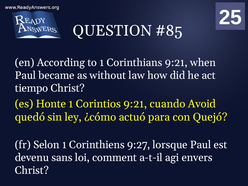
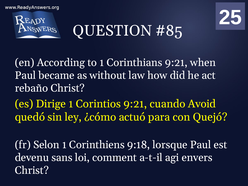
tiempo: tiempo -> rebaño (32, 88)
Honte: Honte -> Dirige (51, 104)
9:27: 9:27 -> 9:18 (139, 145)
